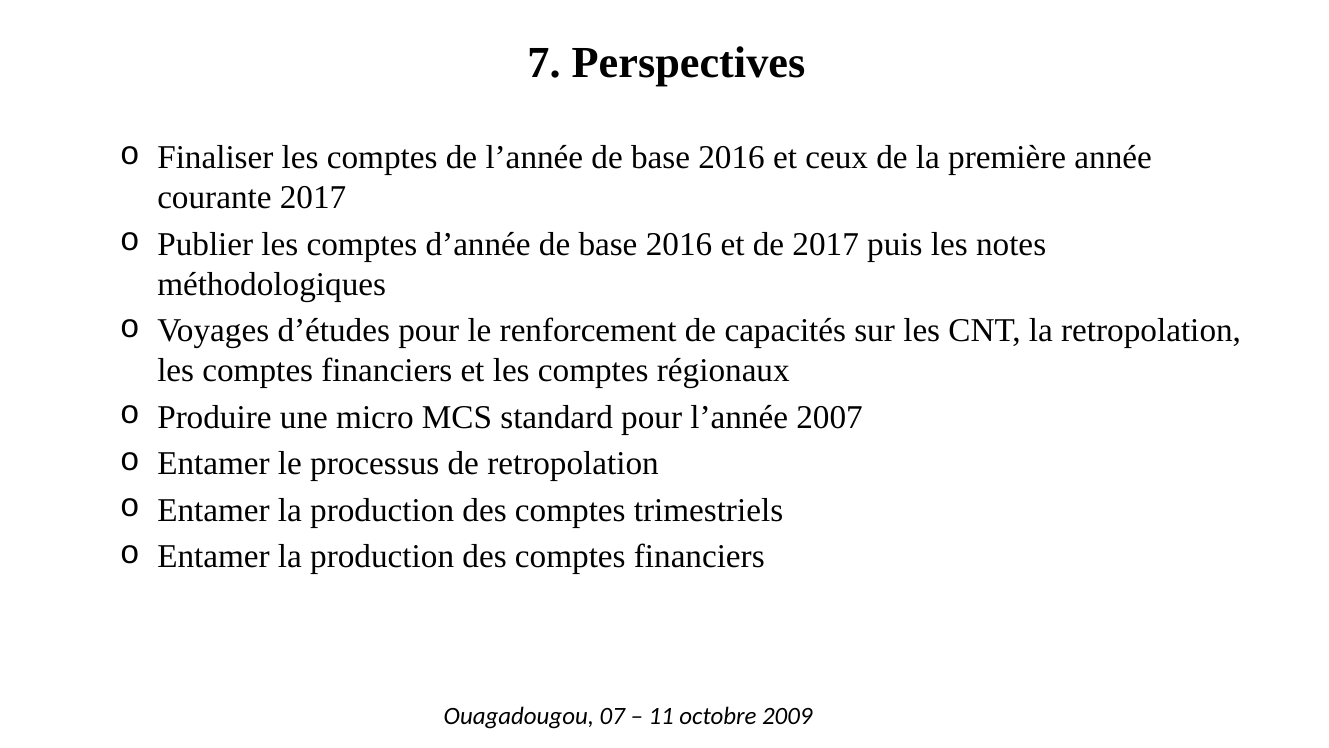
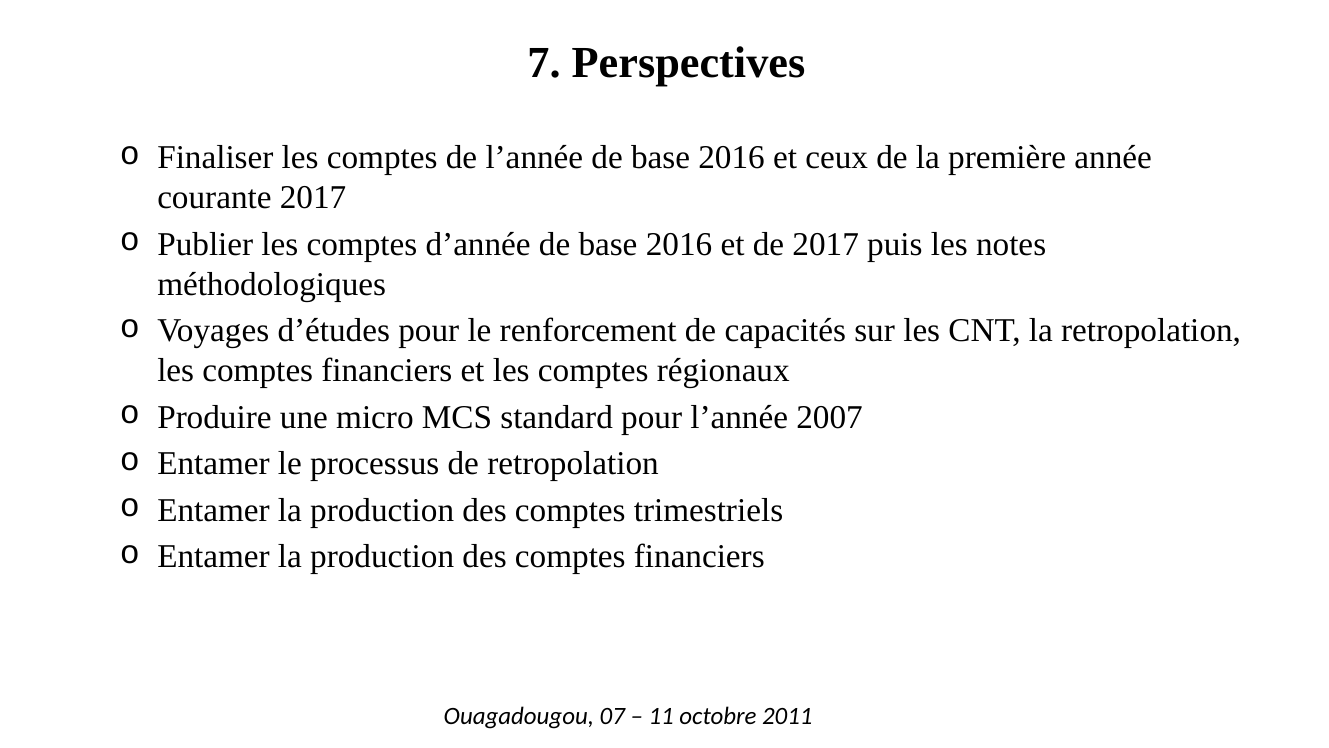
2009: 2009 -> 2011 (787, 716)
